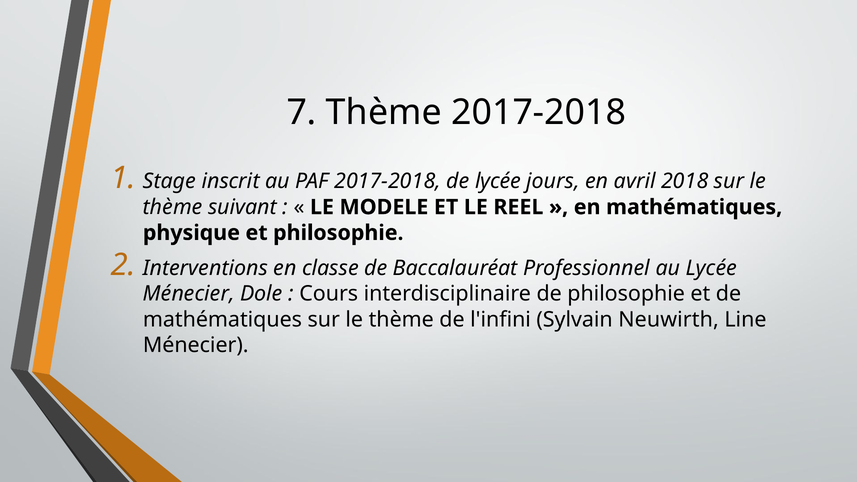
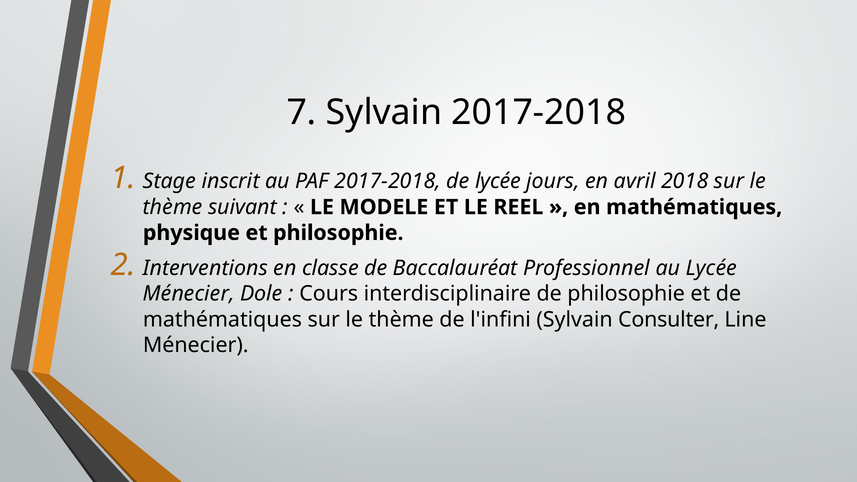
7 Thème: Thème -> Sylvain (384, 112)
Neuwirth: Neuwirth -> Consulter (669, 320)
